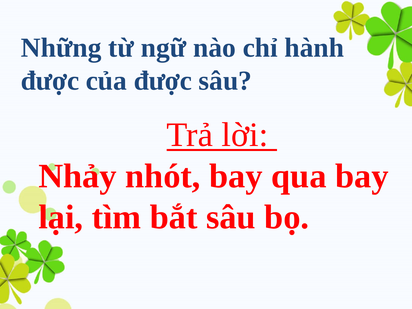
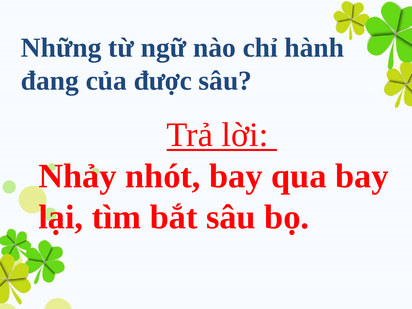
được: được -> đang (50, 81)
